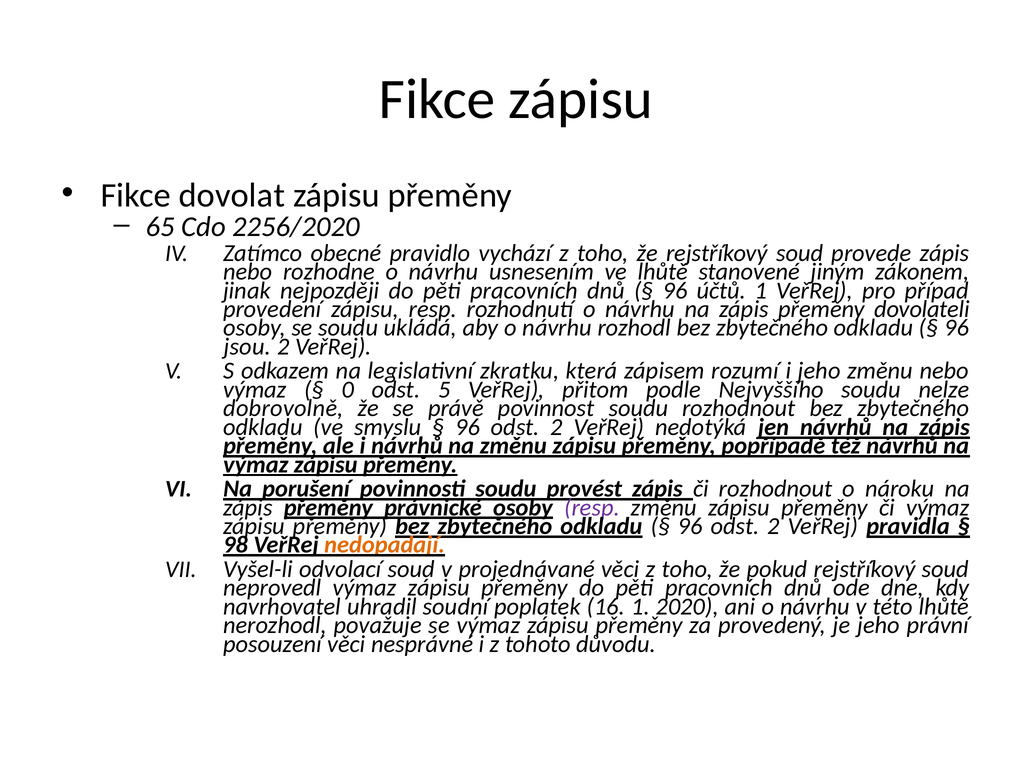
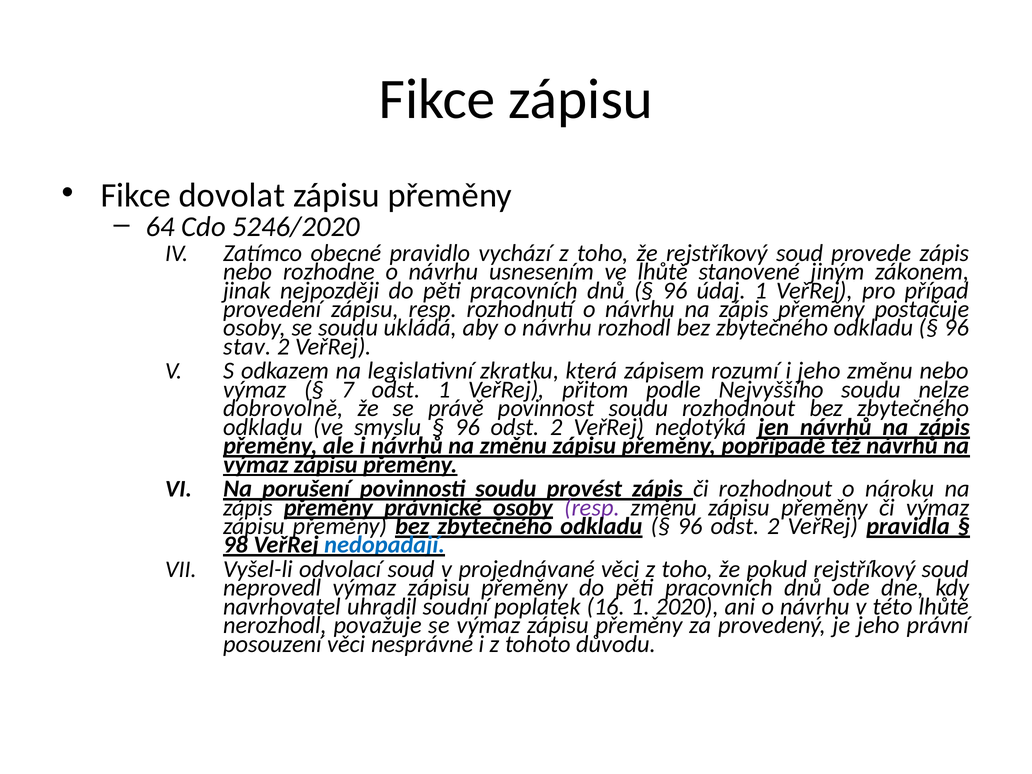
65: 65 -> 64 (160, 227)
2256/2020: 2256/2020 -> 5246/2020 (296, 227)
účtů: účtů -> údaj (721, 290)
dovolateli: dovolateli -> postačuje (922, 309)
jsou: jsou -> stav (247, 347)
0: 0 -> 7 (348, 390)
odst 5: 5 -> 1 (444, 390)
nedopadají colour: orange -> blue (385, 545)
